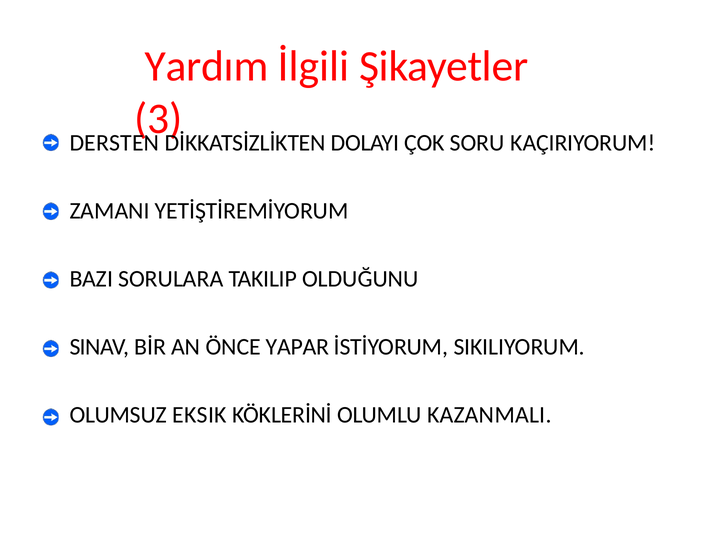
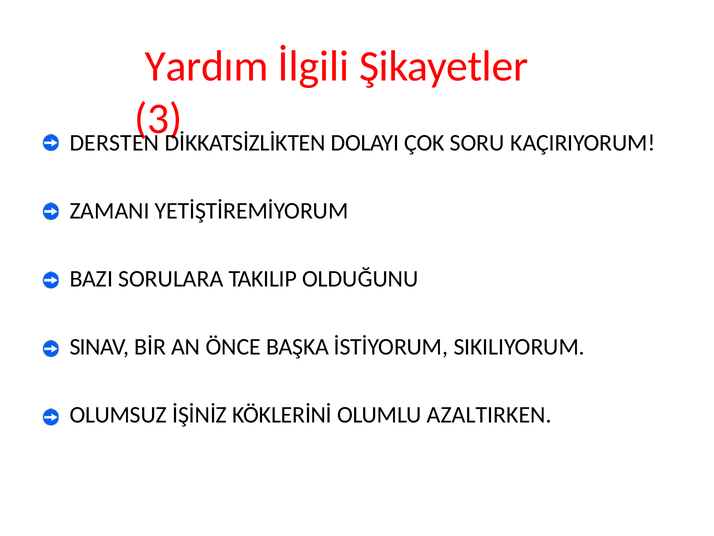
YAPAR: YAPAR -> BAŞKA (298, 347)
EKSIK: EKSIK -> İŞİNİZ (200, 414)
KAZANMALI: KAZANMALI -> AZALTIRKEN (489, 414)
